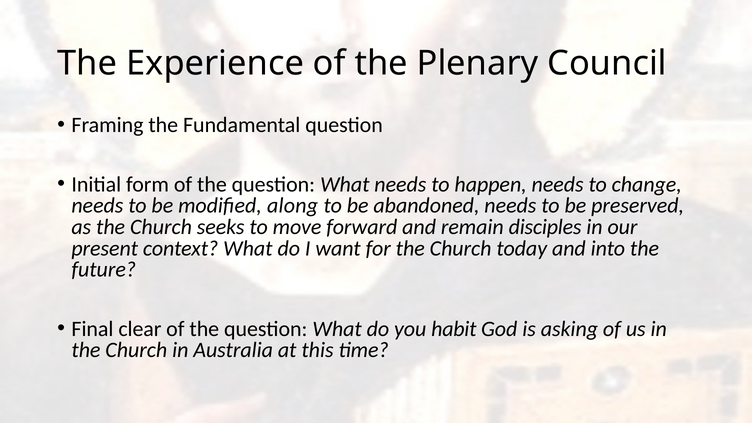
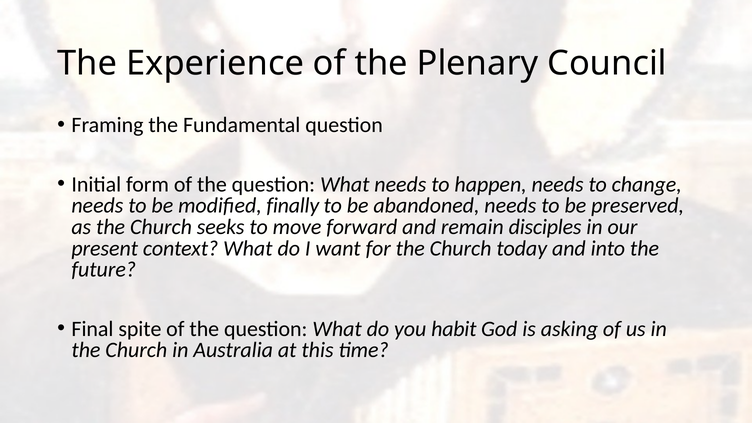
along: along -> finally (293, 206)
clear: clear -> spite (140, 329)
